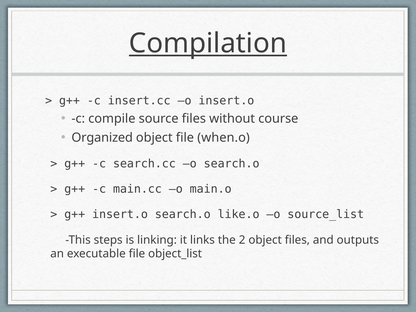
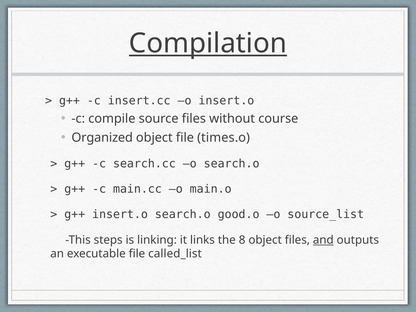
when.o: when.o -> times.o (224, 137)
like.o: like.o -> good.o (239, 214)
2: 2 -> 8 (242, 240)
and underline: none -> present (323, 240)
object_list: object_list -> called_list (175, 254)
